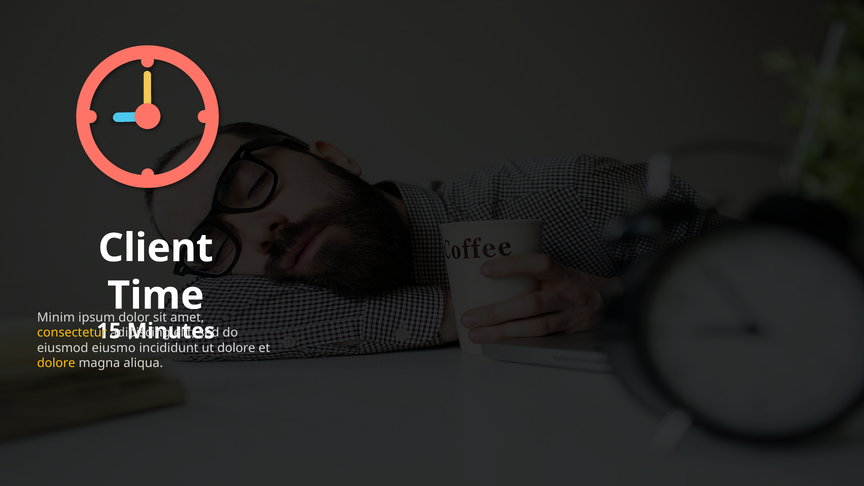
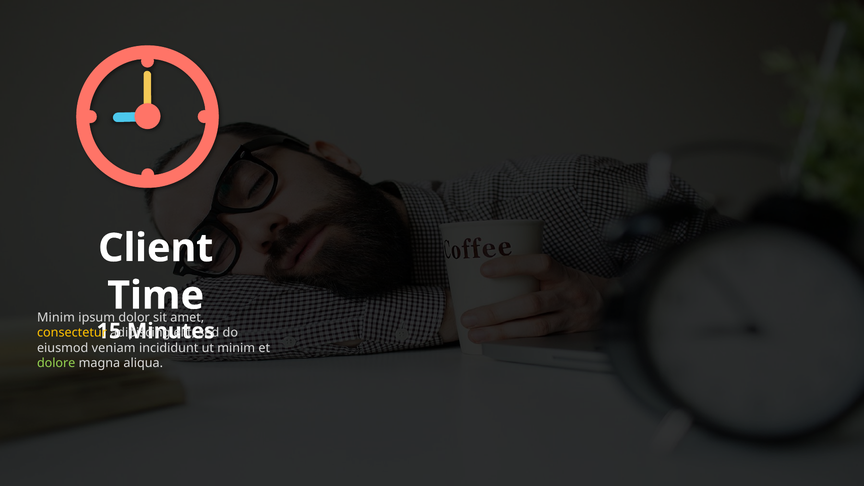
eiusmo: eiusmo -> veniam (114, 348)
dolore: dolore -> minim (236, 348)
dolore colour: yellow -> light green (56, 363)
